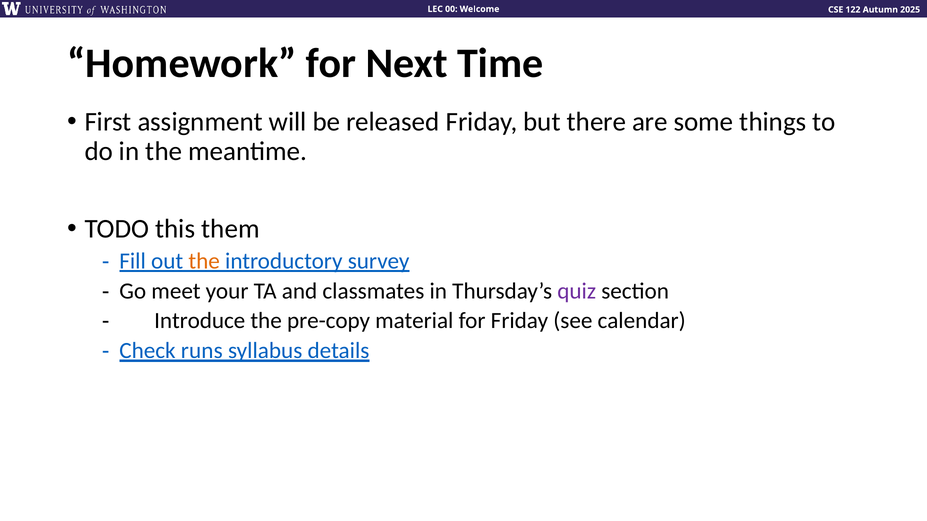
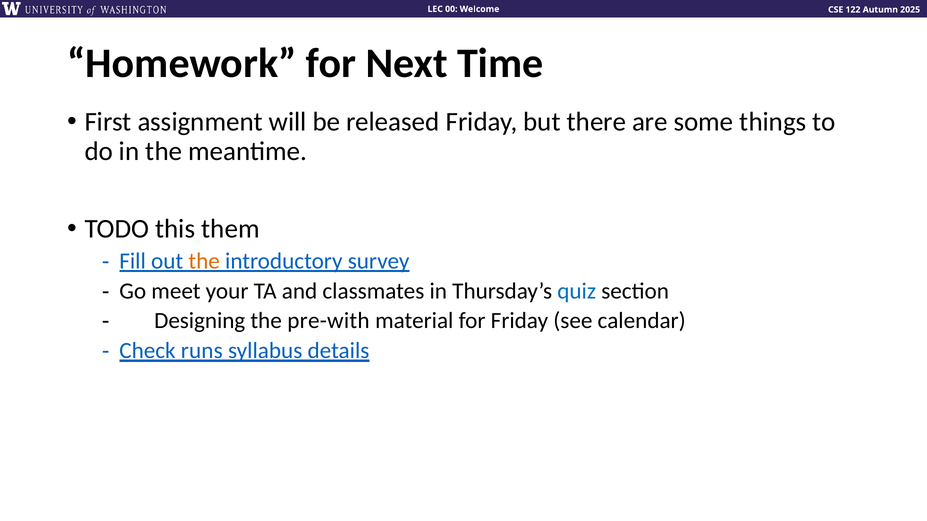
quiz colour: purple -> blue (577, 291)
Introduce: Introduce -> Designing (200, 321)
pre-copy: pre-copy -> pre-with (328, 321)
